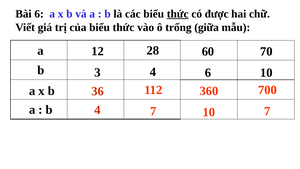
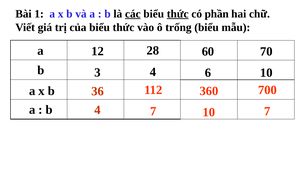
Bài 6: 6 -> 1 (39, 14)
các underline: none -> present (133, 14)
được: được -> phần (217, 14)
trống giữa: giữa -> biểu (207, 27)
